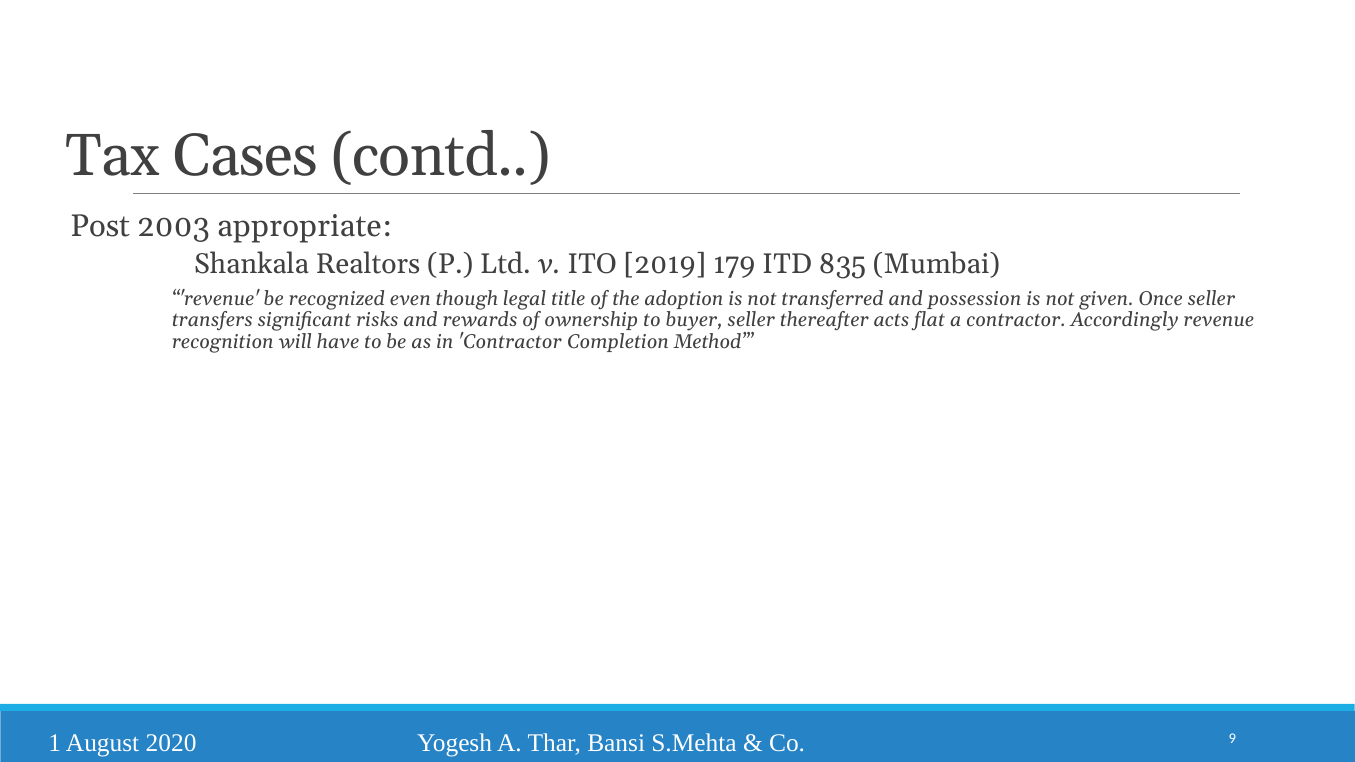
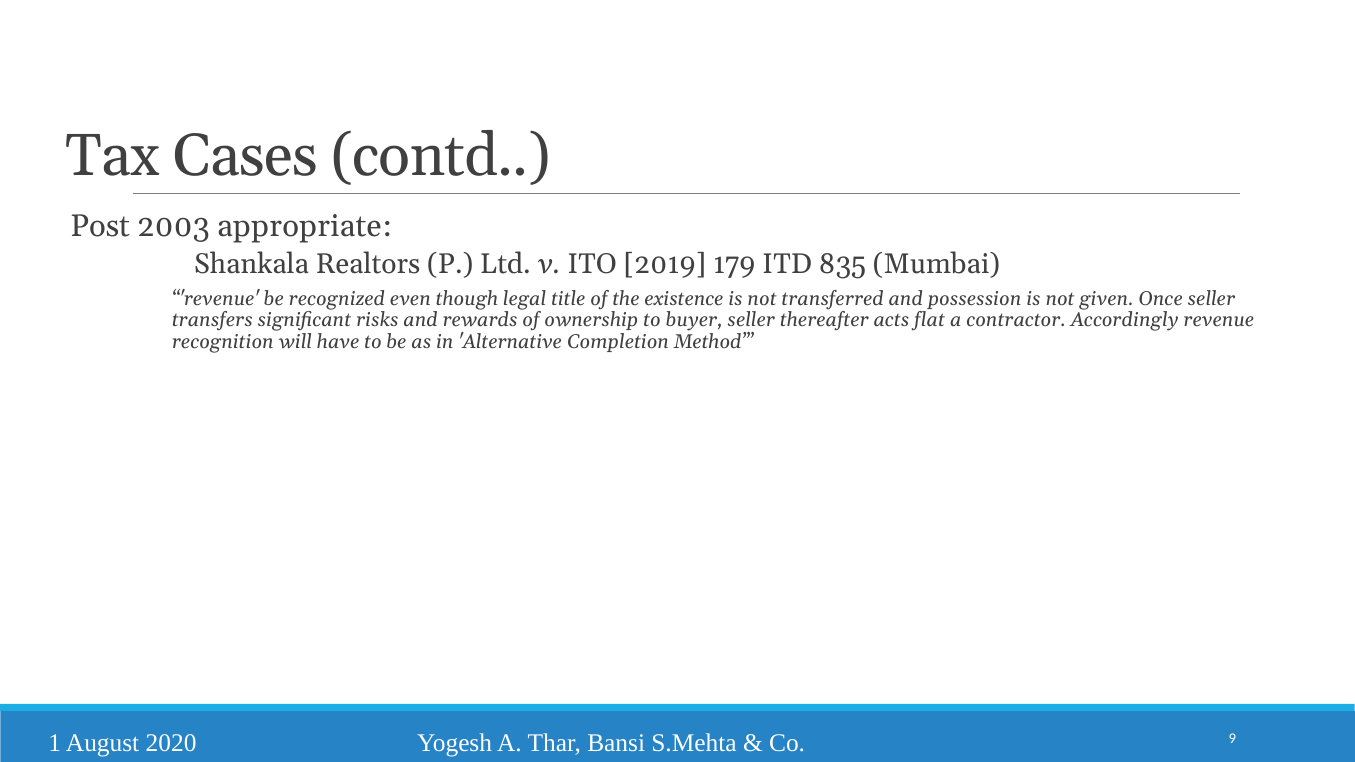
adoption: adoption -> existence (684, 299)
in Contractor: Contractor -> Alternative (510, 342)
